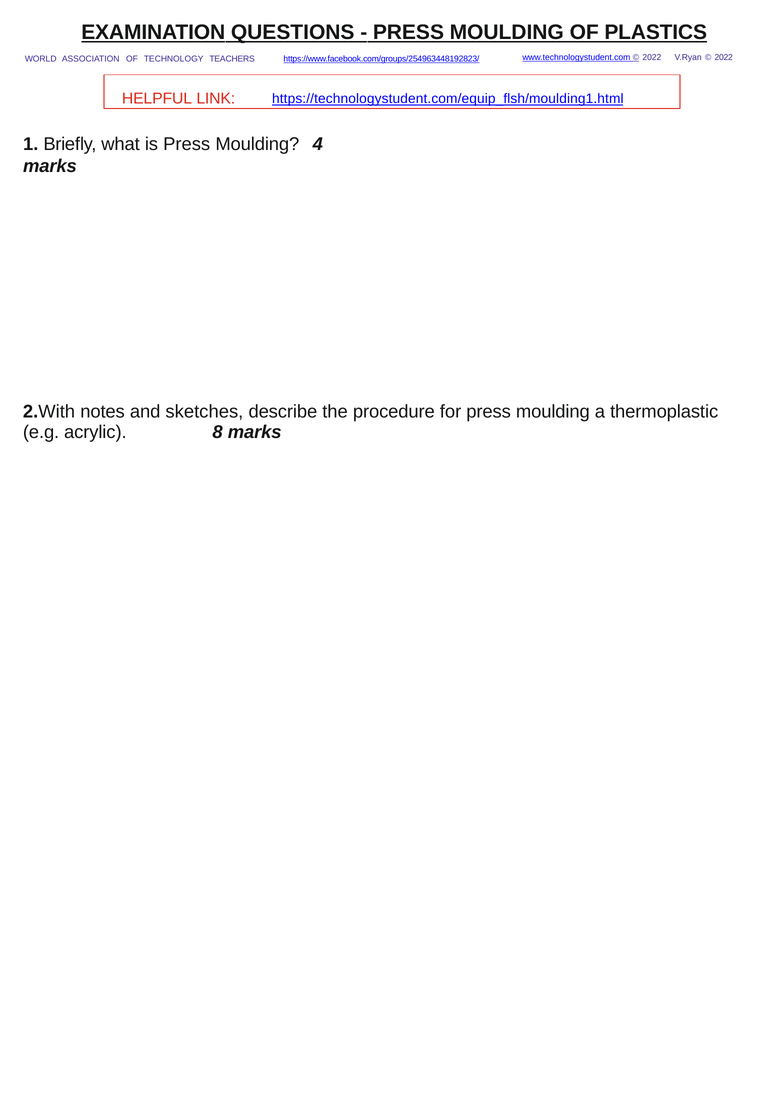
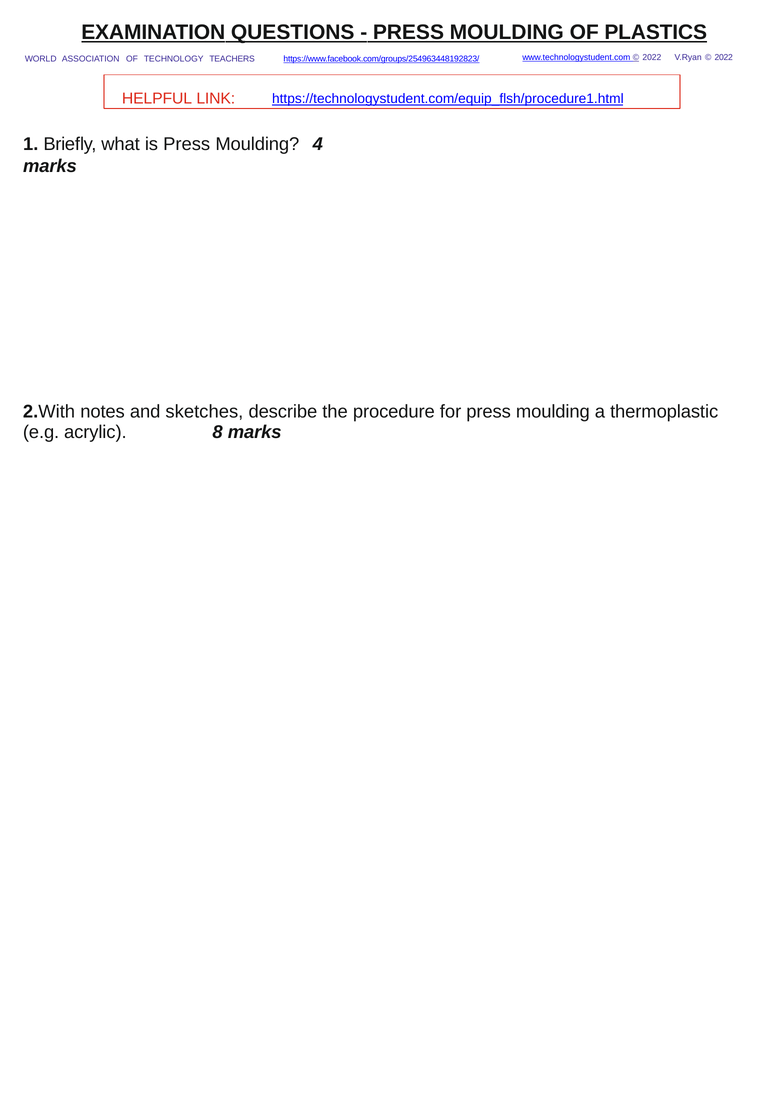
https://technologystudent.com/equip_ﬂsh/moulding1.html: https://technologystudent.com/equip_ﬂsh/moulding1.html -> https://technologystudent.com/equip_ﬂsh/procedure1.html (448, 99)
